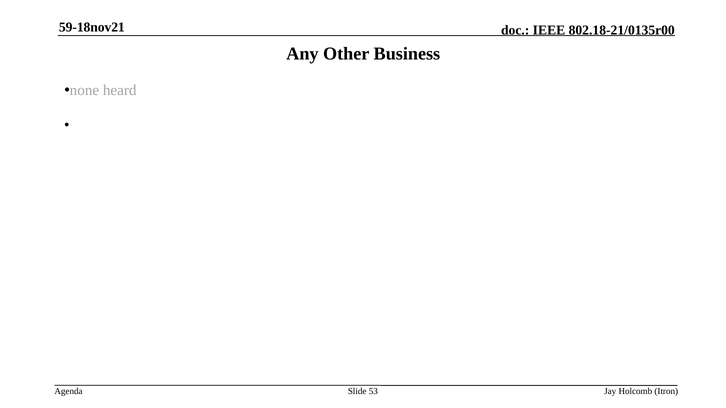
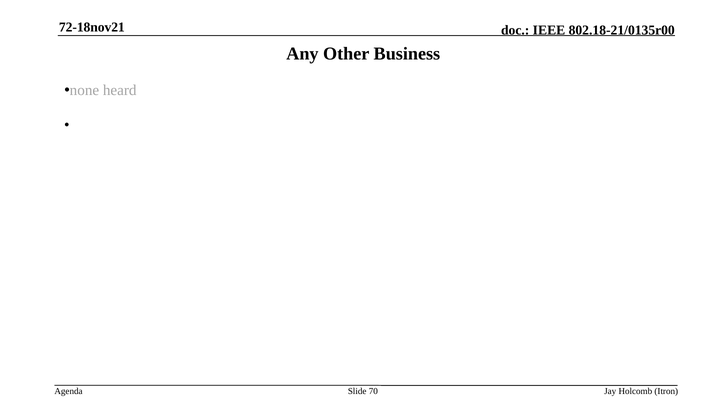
59-18nov21: 59-18nov21 -> 72-18nov21 (92, 27)
53: 53 -> 70 (373, 392)
